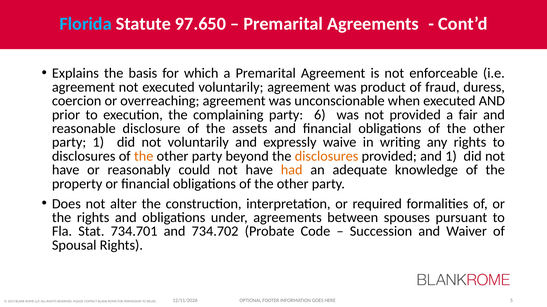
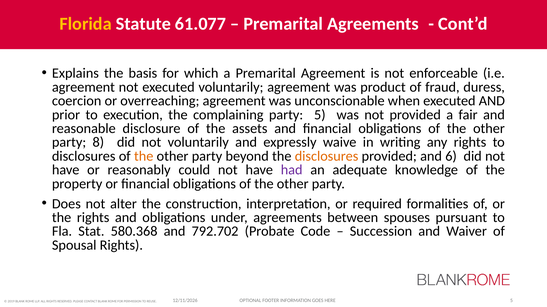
Florida colour: light blue -> yellow (86, 24)
97.650: 97.650 -> 61.077 (201, 24)
party 6: 6 -> 5 (320, 115)
party 1: 1 -> 8 (98, 143)
and 1: 1 -> 6 (451, 156)
had colour: orange -> purple (292, 170)
734.701: 734.701 -> 580.368 (134, 232)
734.702: 734.702 -> 792.702 (215, 232)
